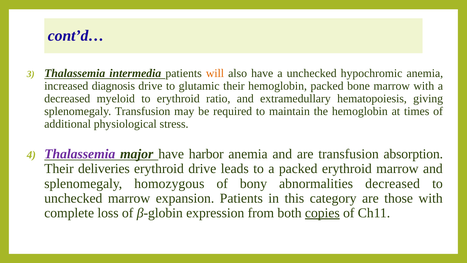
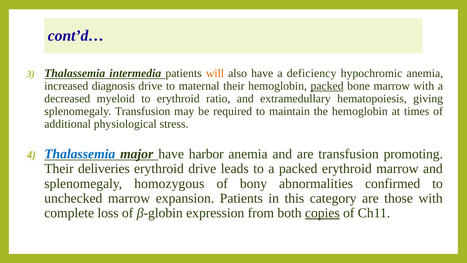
a unchecked: unchecked -> deficiency (312, 73)
glutamic: glutamic -> maternal (199, 86)
packed underline: none -> present (327, 86)
Thalassemia colour: purple -> blue (80, 154)
absorption: absorption -> promoting (413, 154)
abnormalities decreased: decreased -> confirmed (393, 183)
